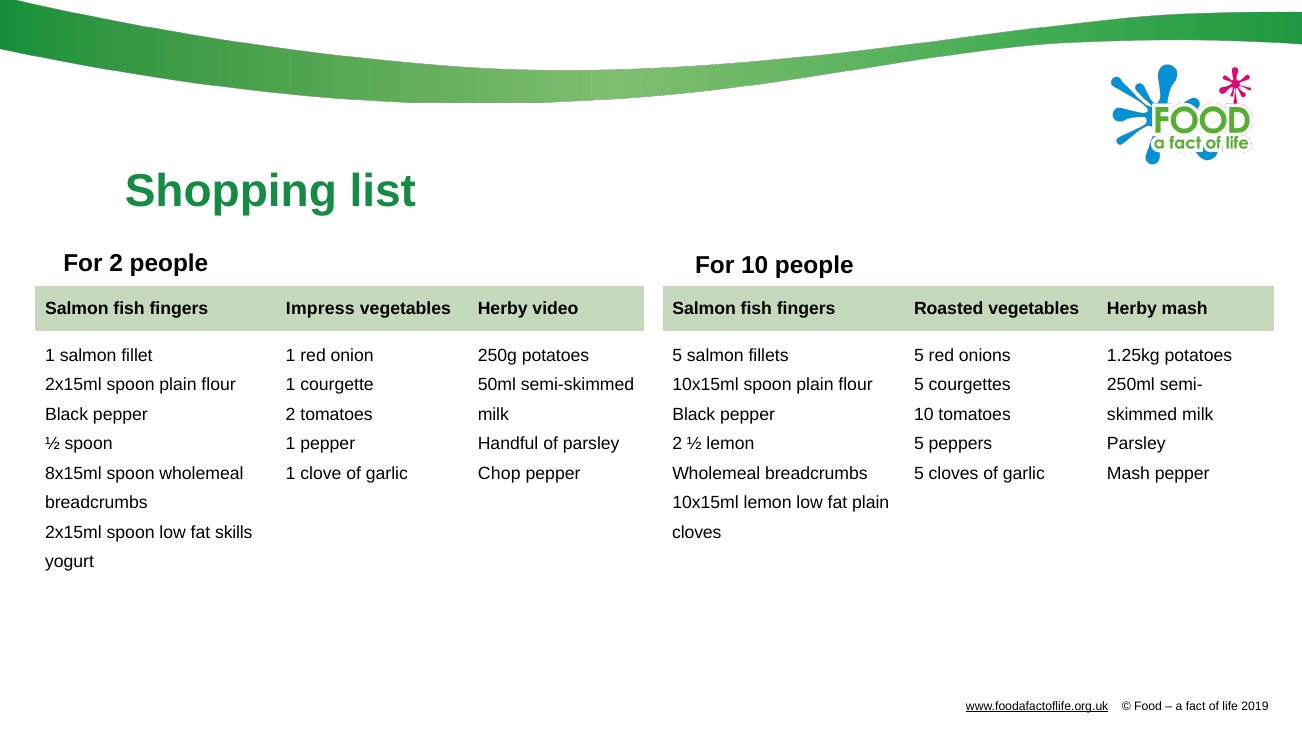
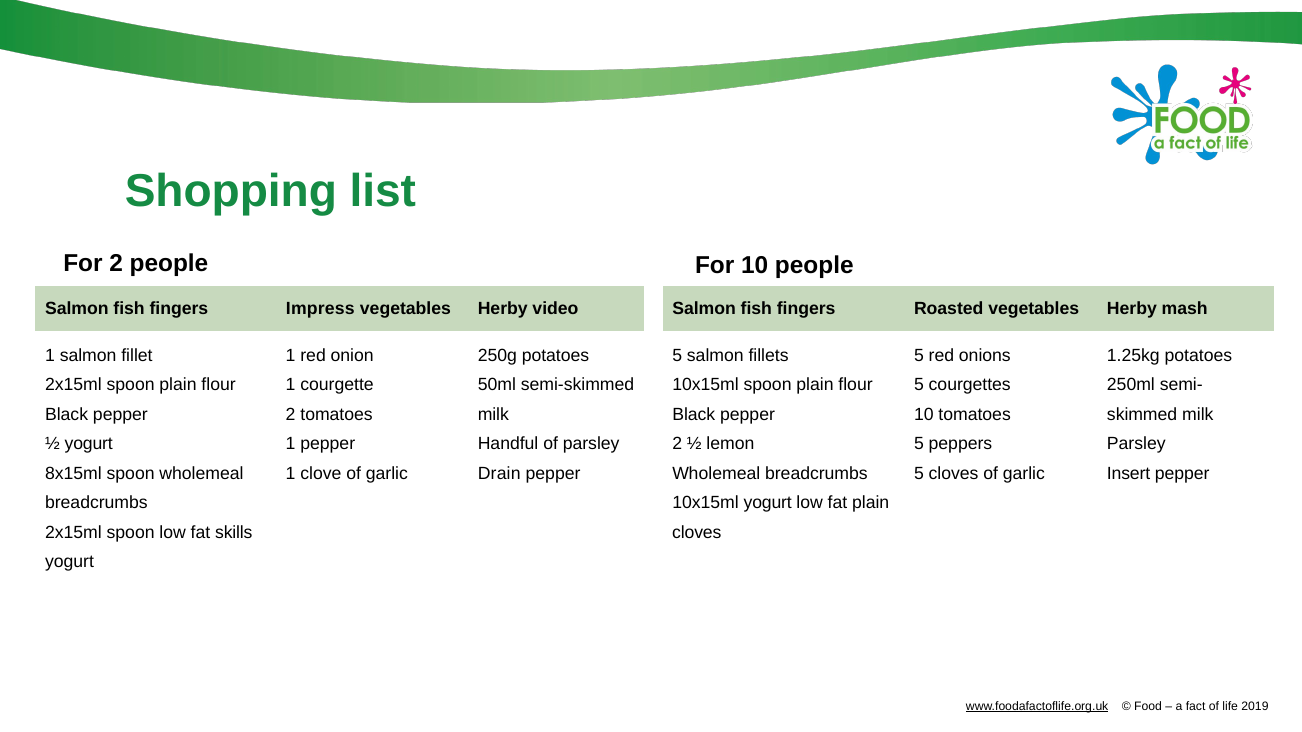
½ spoon: spoon -> yogurt (89, 444)
Chop: Chop -> Drain (499, 474)
Mash: Mash -> Insert (1129, 474)
10x15ml lemon: lemon -> yogurt (768, 503)
